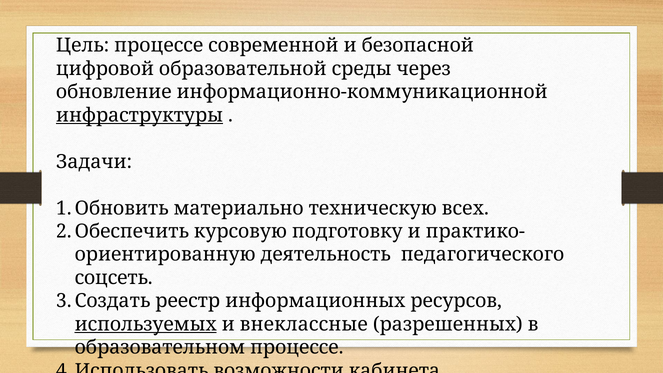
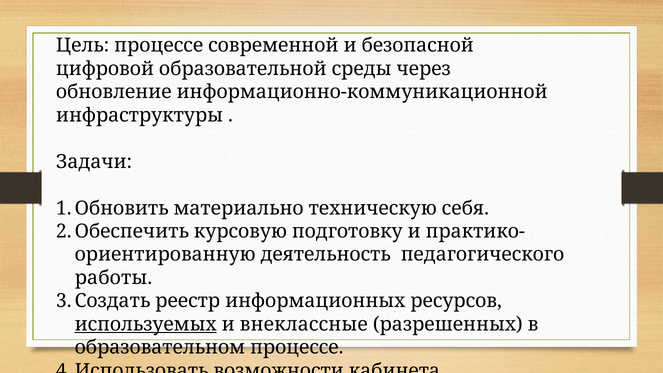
инфраструктуры underline: present -> none (140, 115)
всех: всех -> себя (465, 208)
соцсеть: соцсеть -> работы (113, 278)
